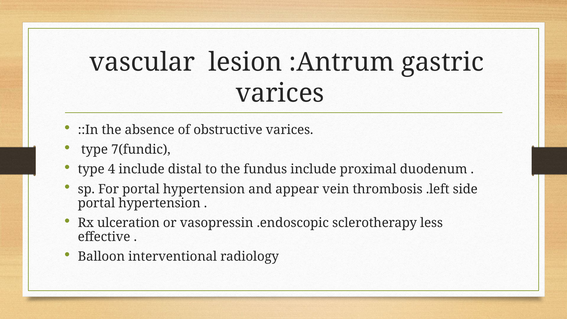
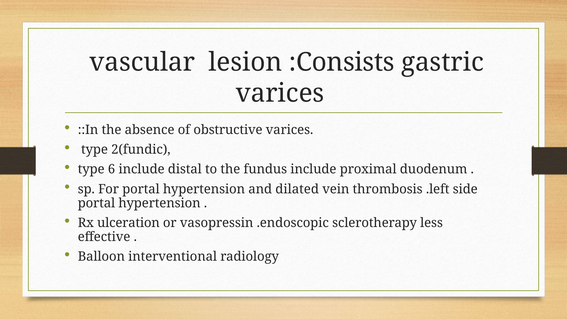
:Antrum: :Antrum -> :Consists (342, 62)
7(fundic: 7(fundic -> 2(fundic (141, 150)
4: 4 -> 6 (112, 169)
appear: appear -> dilated (297, 189)
